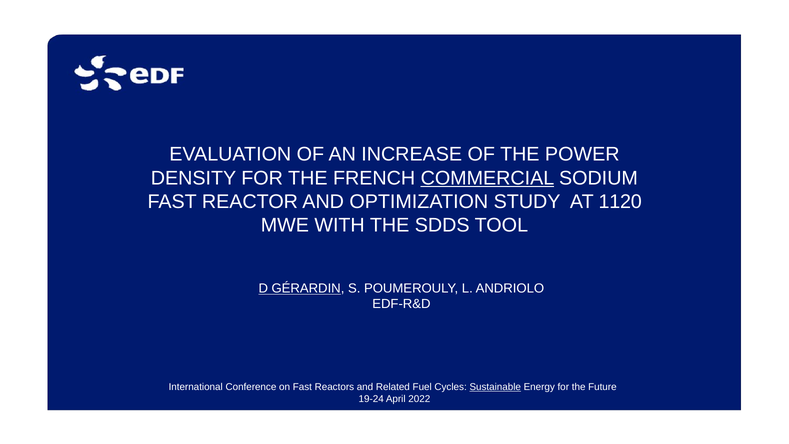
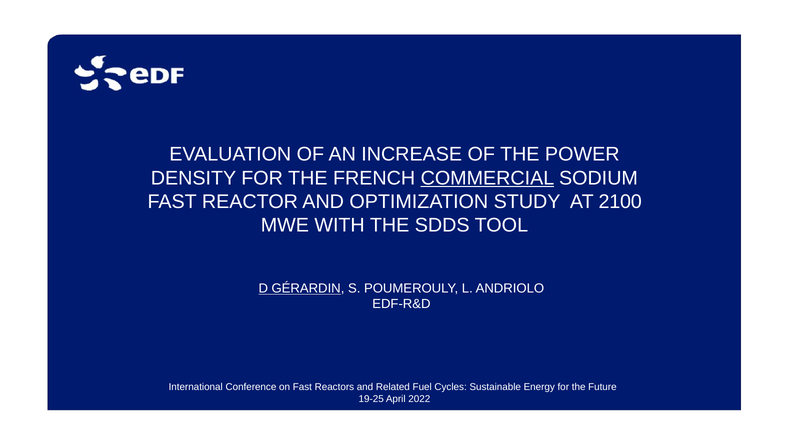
1120: 1120 -> 2100 (620, 202)
Sustainable underline: present -> none (495, 387)
19-24: 19-24 -> 19-25 (371, 399)
